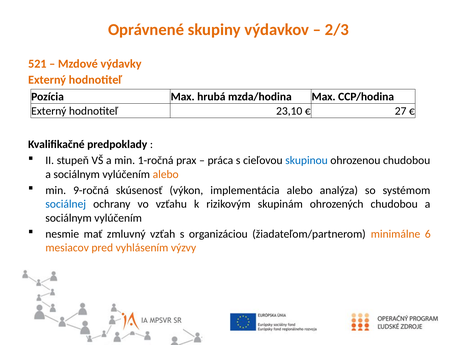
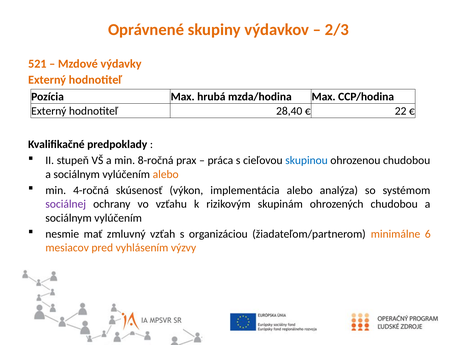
23,10: 23,10 -> 28,40 (289, 111)
27: 27 -> 22 (401, 111)
1-ročná: 1-ročná -> 8-ročná (156, 160)
9-ročná: 9-ročná -> 4-ročná (91, 190)
sociálnej colour: blue -> purple (66, 204)
